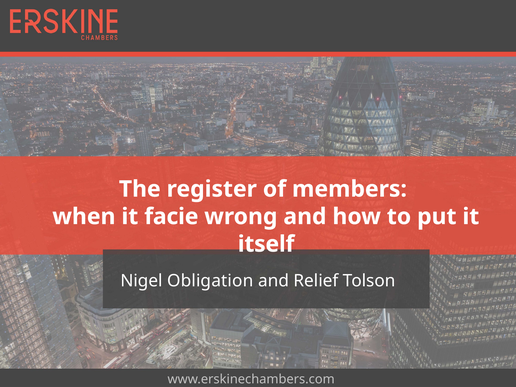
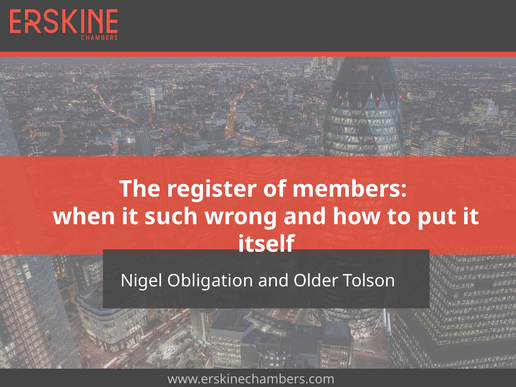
facie: facie -> such (171, 217)
Relief: Relief -> Older (316, 281)
